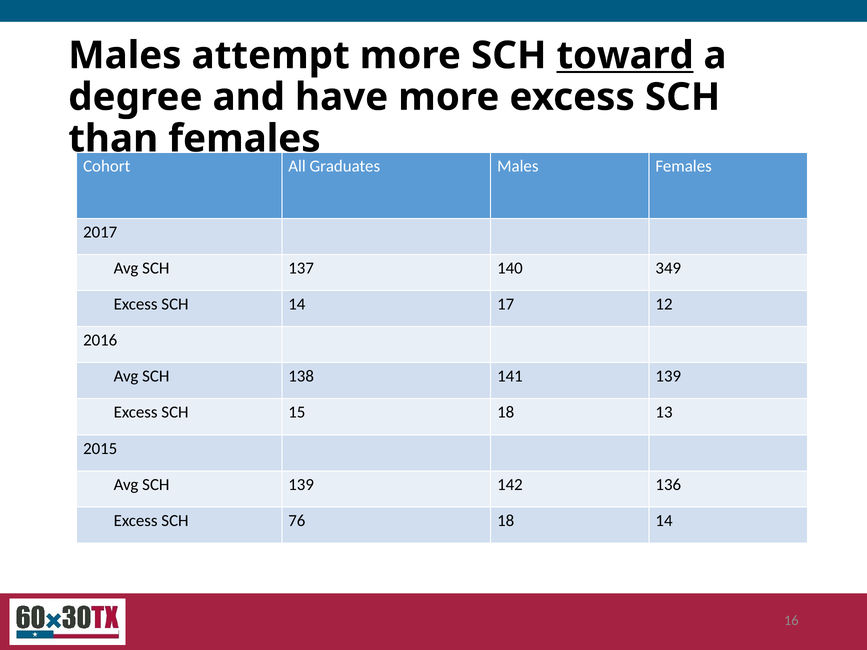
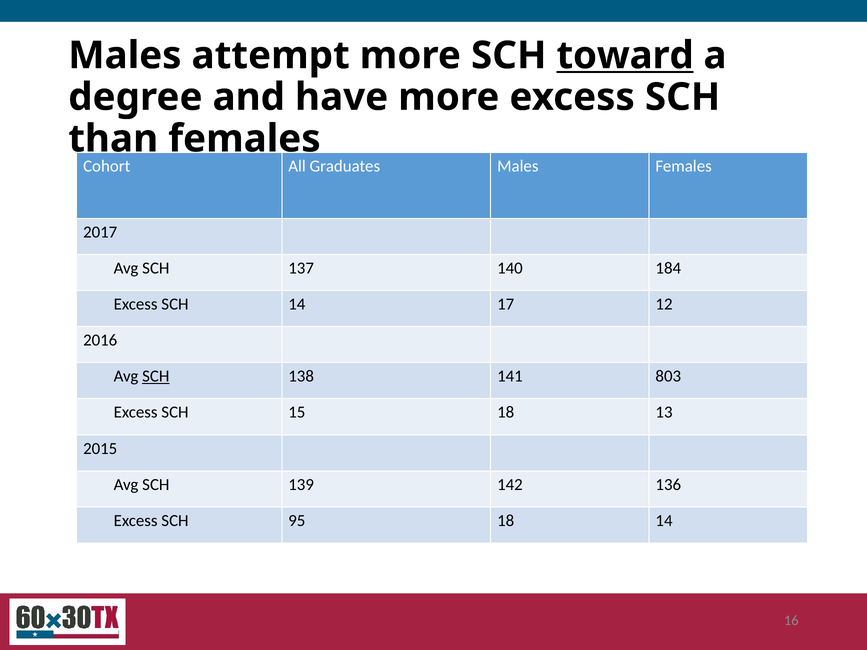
349: 349 -> 184 (668, 268)
SCH underline: none -> present (156, 376)
141 139: 139 -> 803 (668, 376)
76: 76 -> 95 (297, 521)
